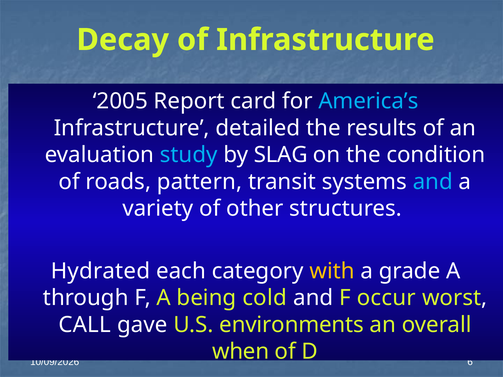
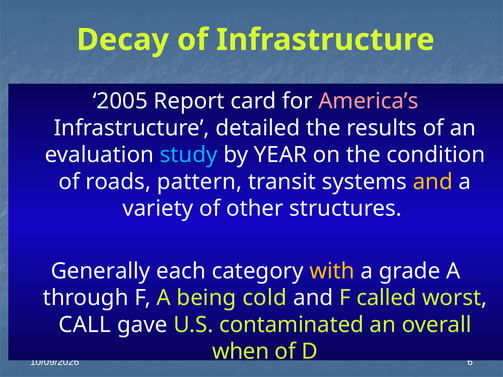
America’s colour: light blue -> pink (368, 101)
SLAG: SLAG -> YEAR (281, 155)
and colour: light blue -> yellow (433, 182)
Hydrated: Hydrated -> Generally (101, 271)
occur: occur -> called (386, 298)
environments: environments -> contaminated (292, 325)
